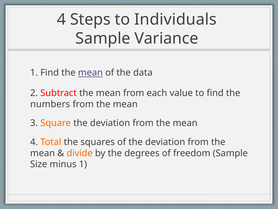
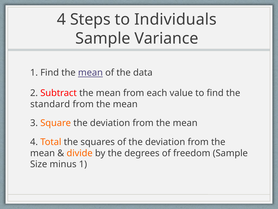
numbers: numbers -> standard (50, 104)
